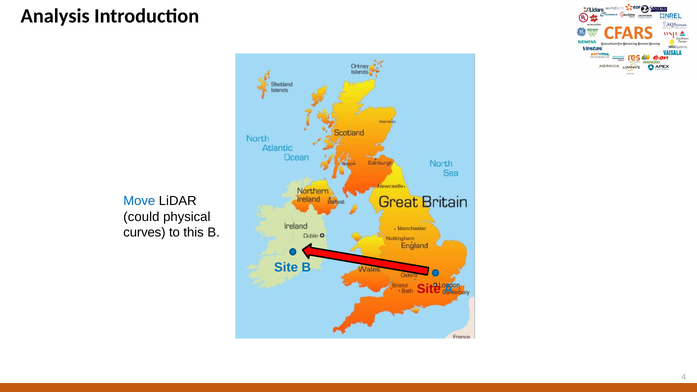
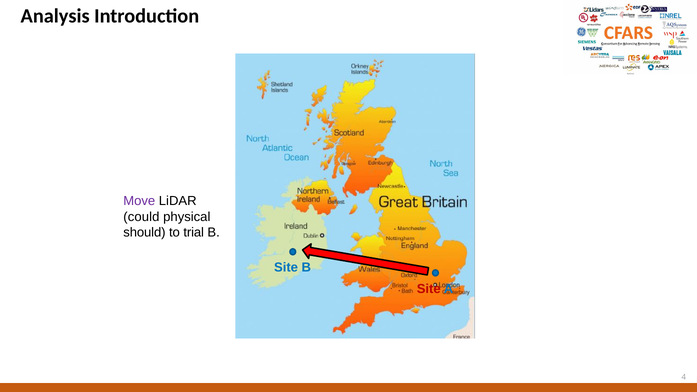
Move colour: blue -> purple (139, 201)
curves: curves -> should (144, 232)
this: this -> trial (194, 232)
